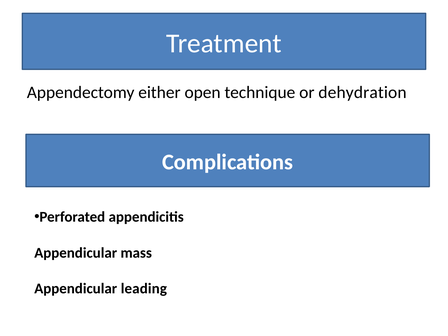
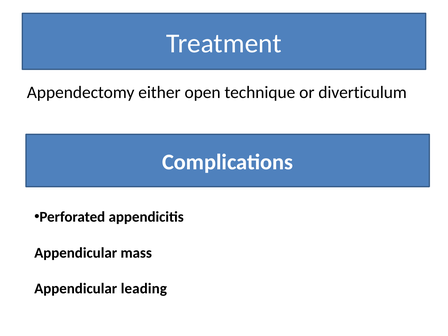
dehydration: dehydration -> diverticulum (363, 92)
